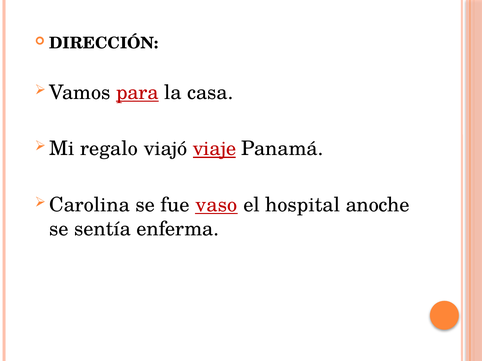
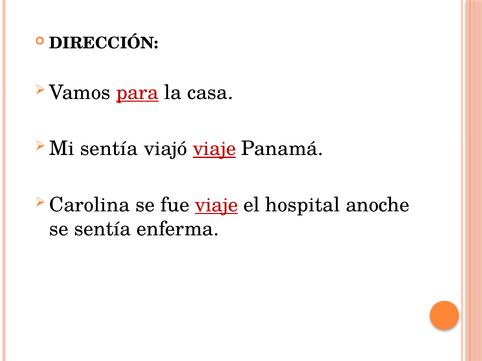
regalo: regalo -> sentía (109, 149)
fue vaso: vaso -> viaje (217, 205)
